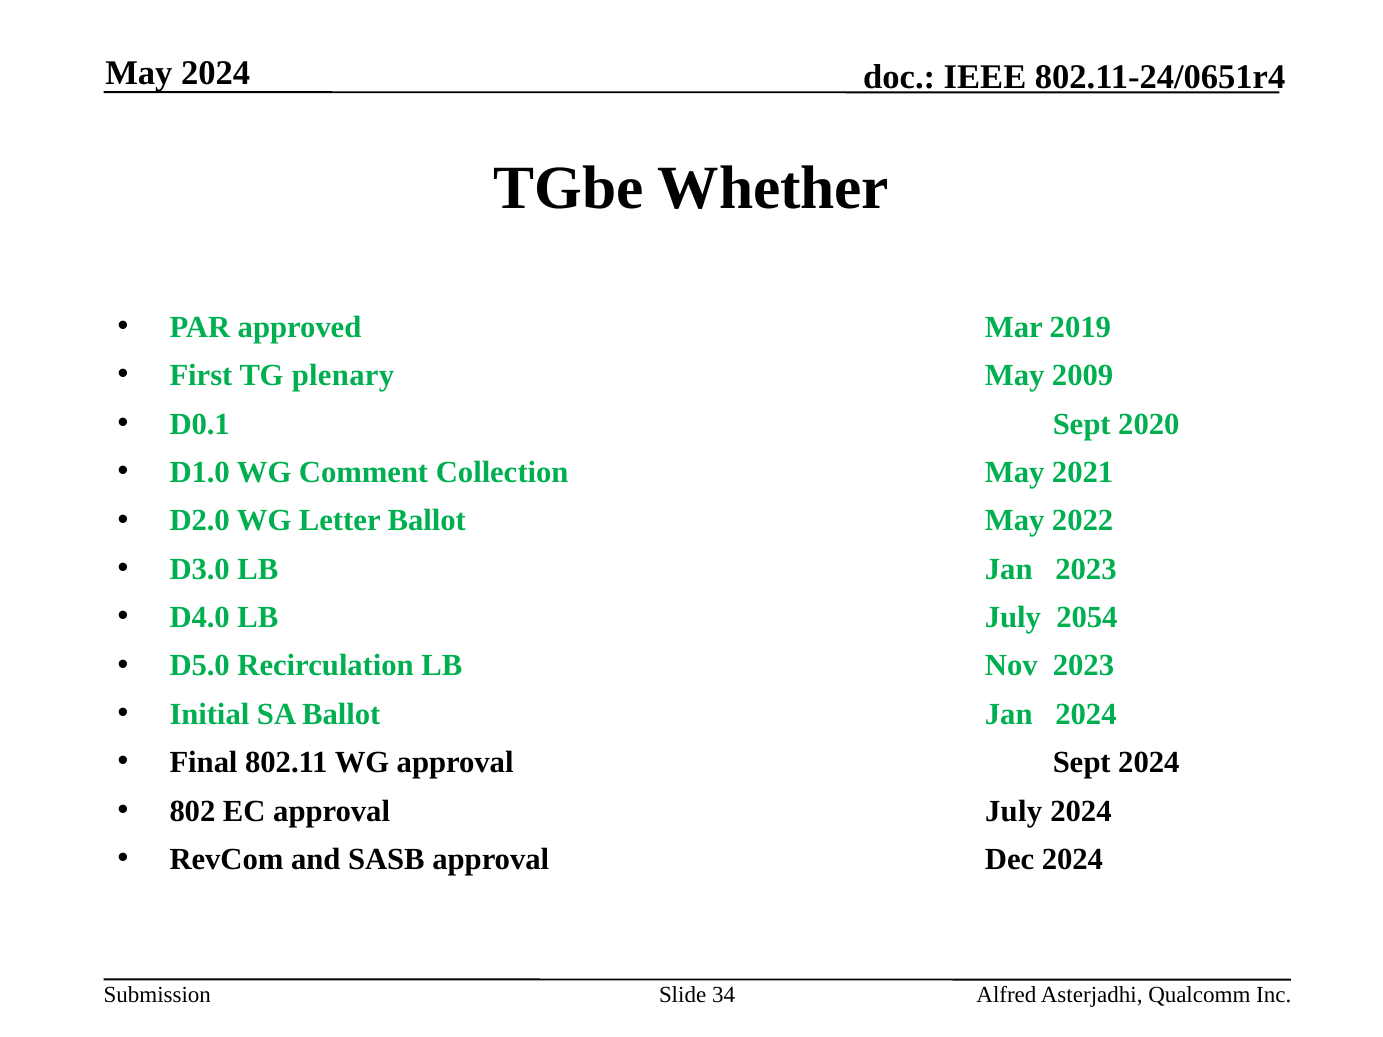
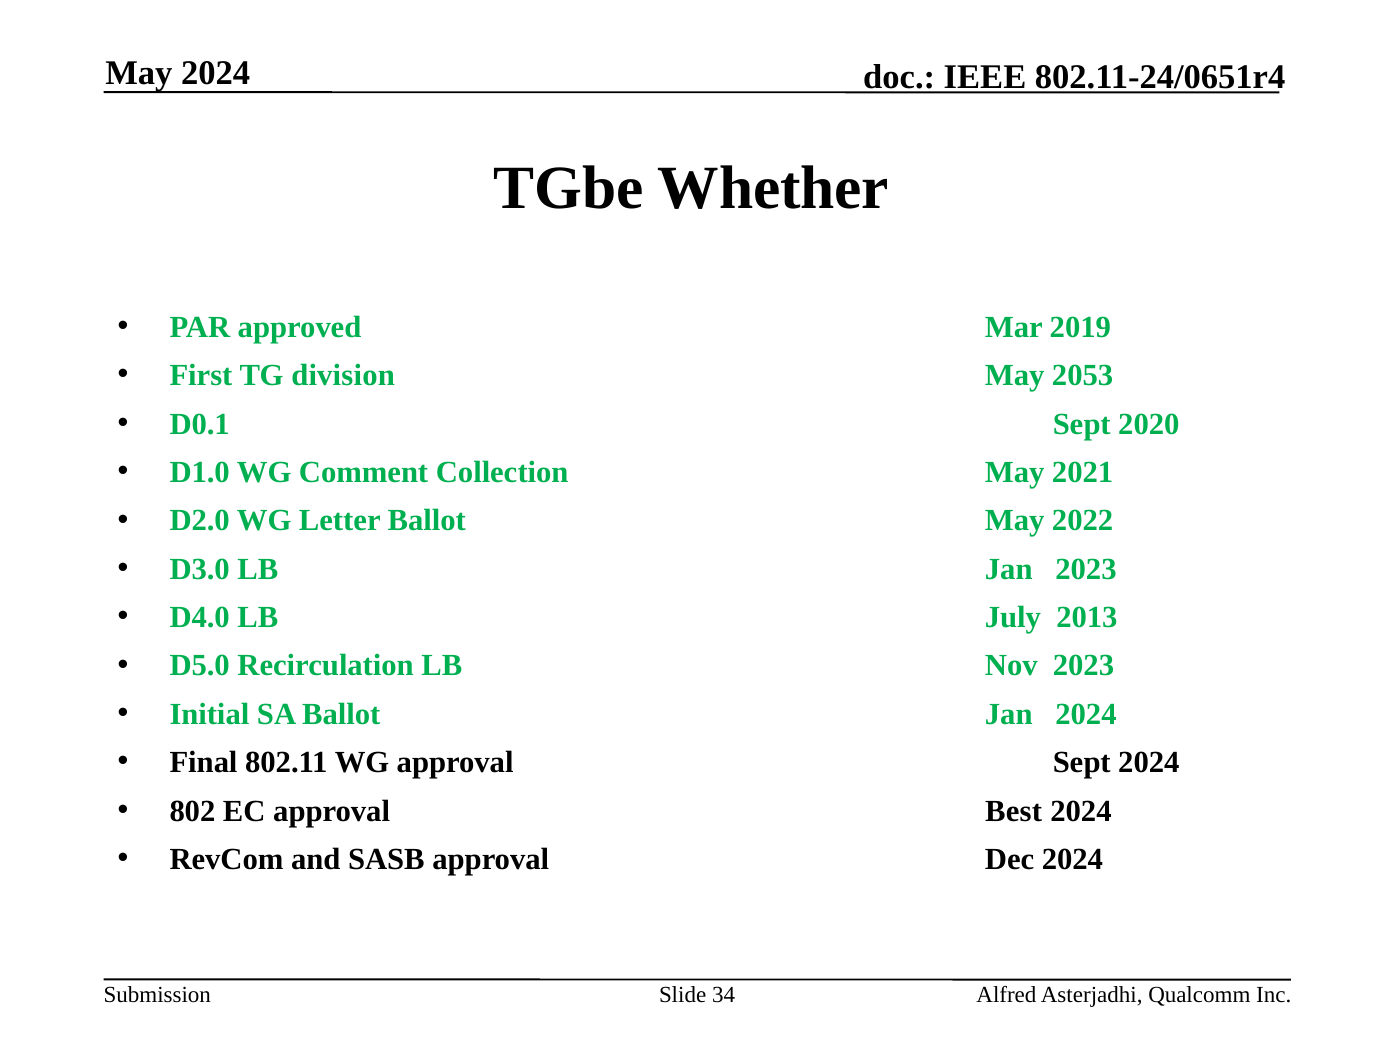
plenary: plenary -> division (343, 376)
2009: 2009 -> 2053 (1083, 376)
2054: 2054 -> 2013 (1087, 618)
approval July: July -> Best (1014, 811)
